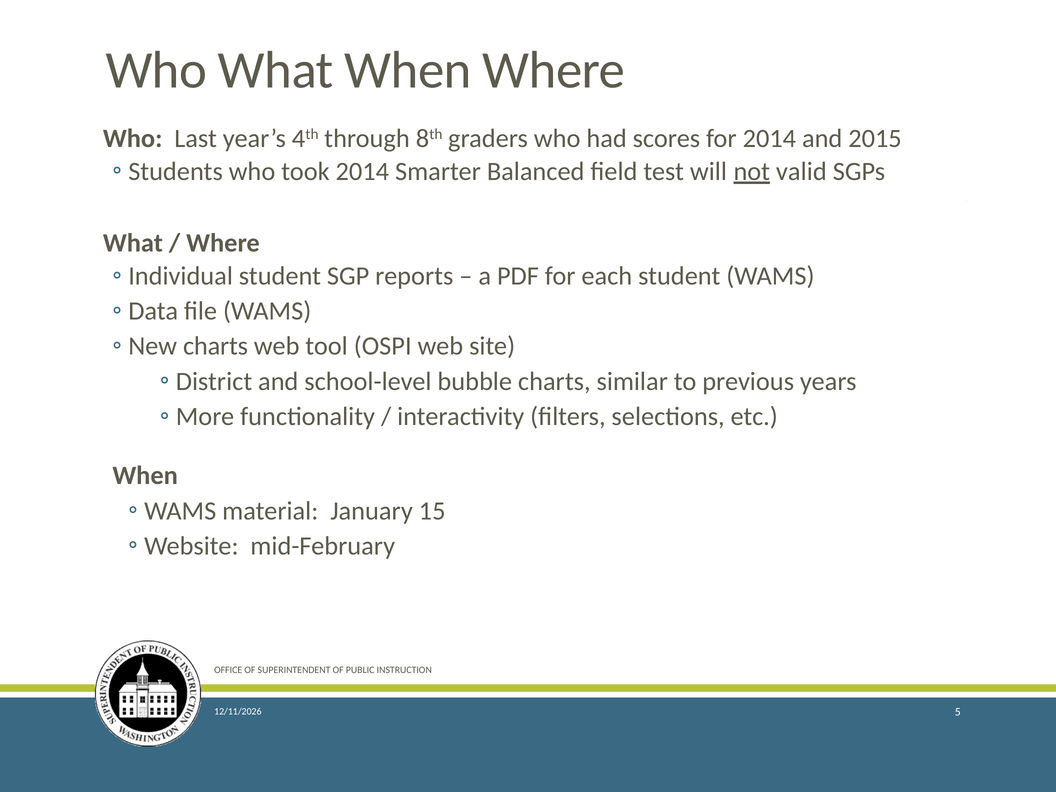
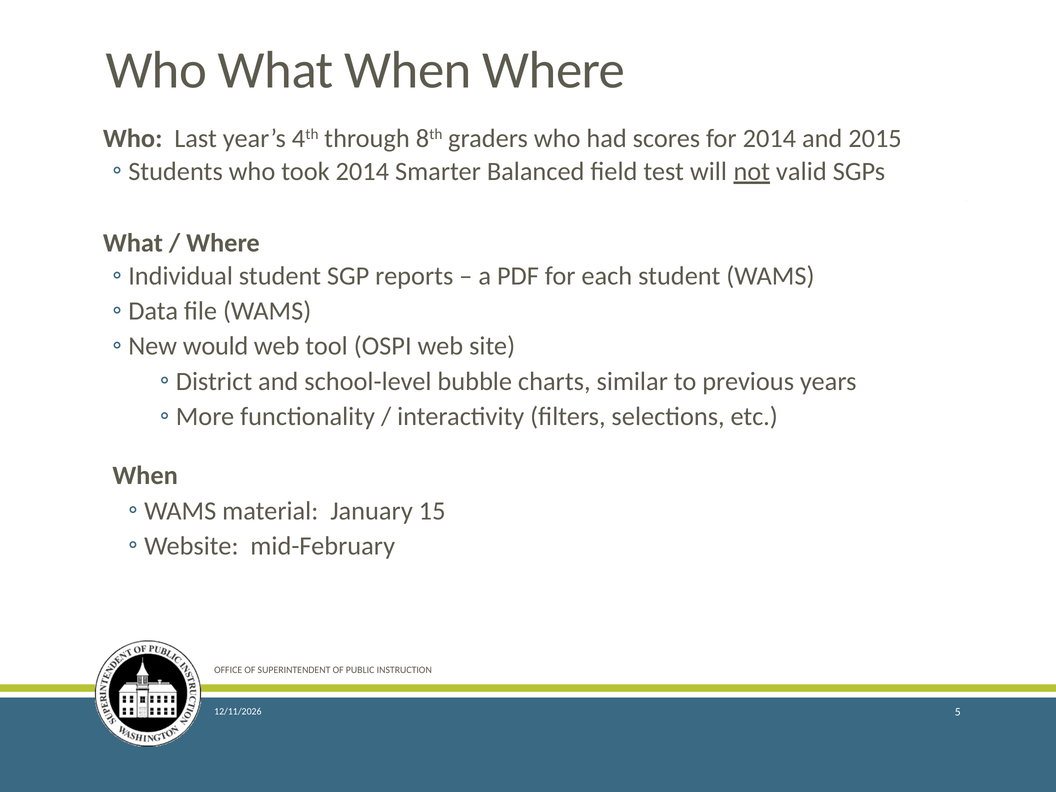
charts: charts -> would (216, 346)
